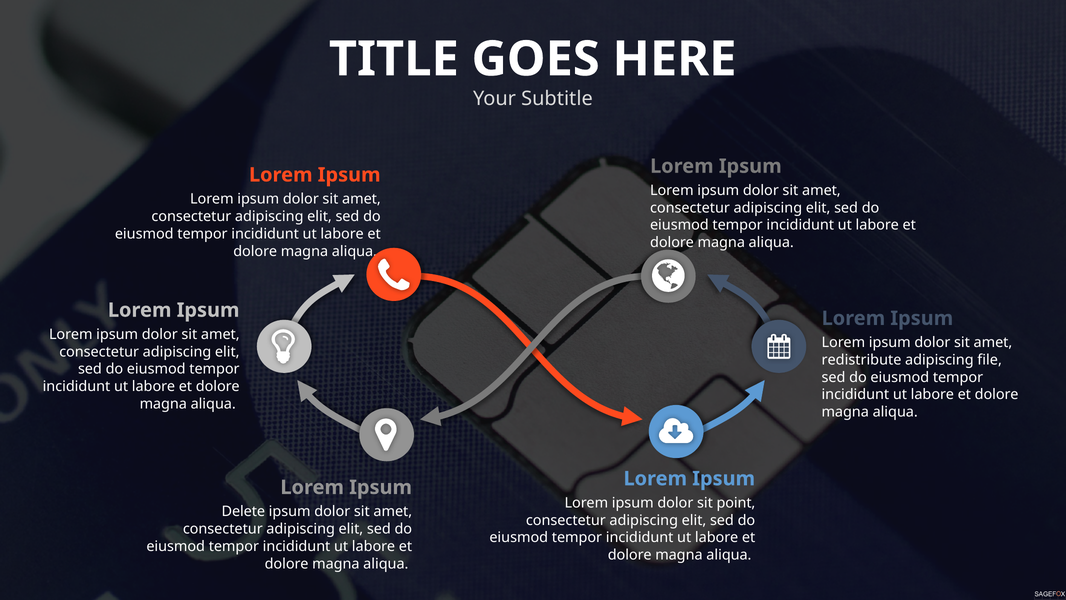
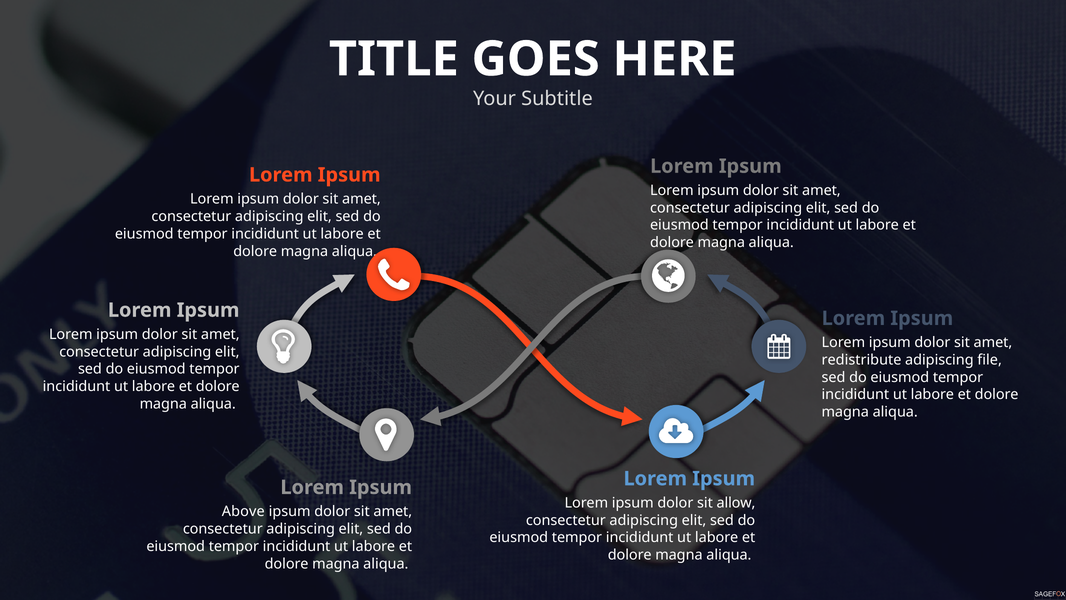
point: point -> allow (736, 503)
Delete: Delete -> Above (243, 511)
